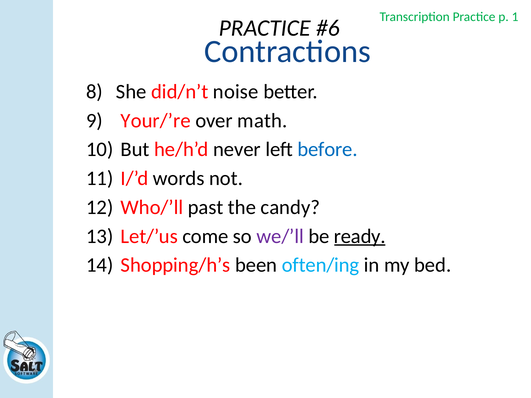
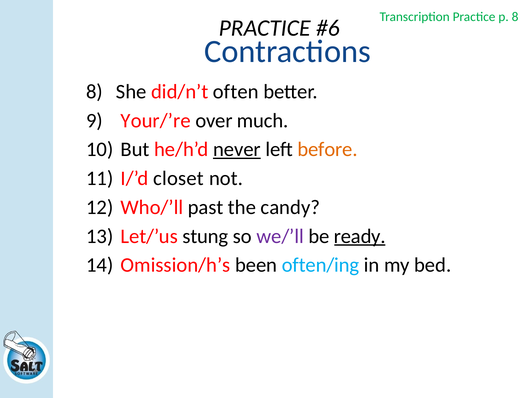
p 1: 1 -> 8 (515, 17)
noise: noise -> often (236, 92)
math: math -> much (263, 121)
never underline: none -> present (237, 150)
before colour: blue -> orange (328, 150)
words: words -> closet (179, 179)
come: come -> stung (205, 236)
Shopping/h’s: Shopping/h’s -> Omission/h’s (175, 265)
